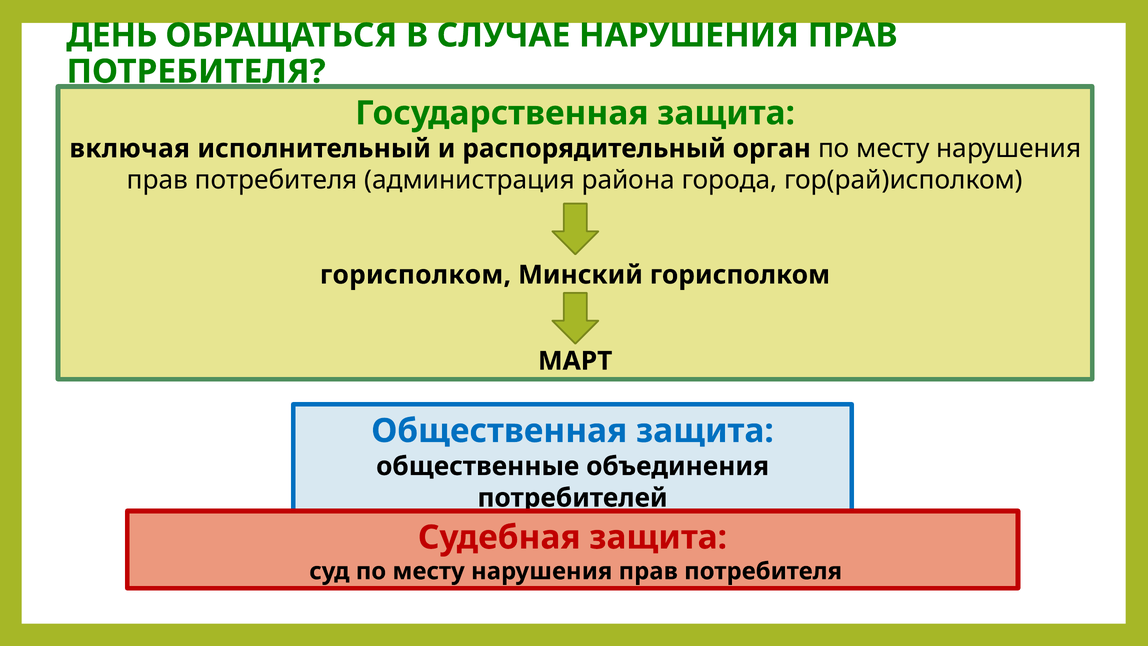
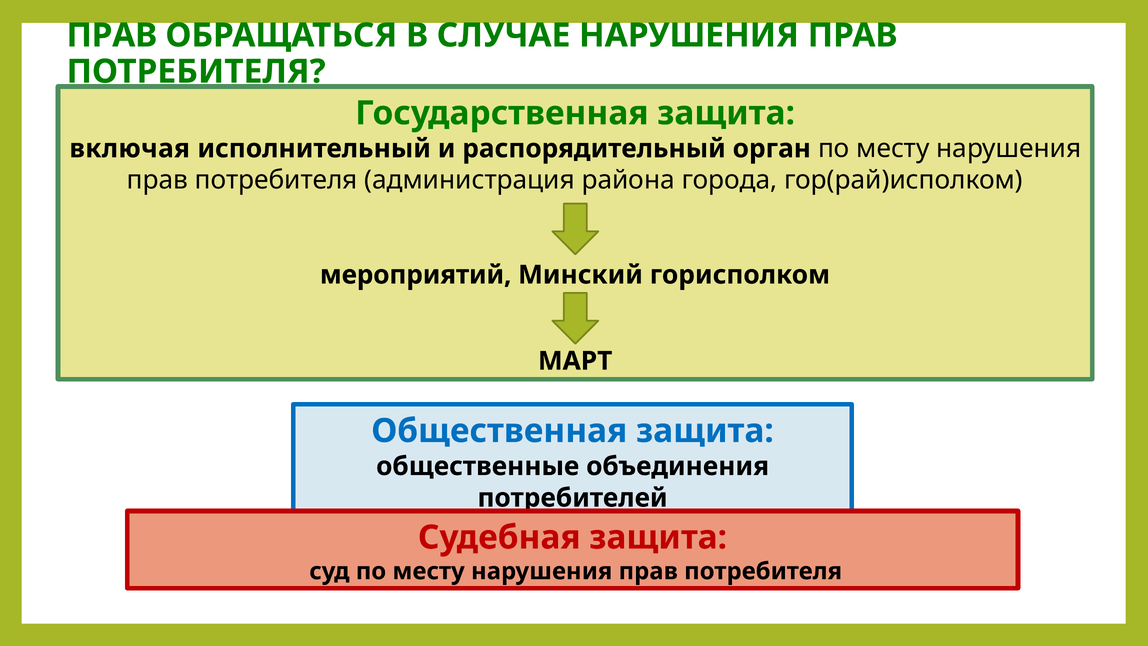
ДЕНЬ: ДЕНЬ -> ПРАВ (112, 35)
горисполком: горисполком -> мероприятий (416, 275)
